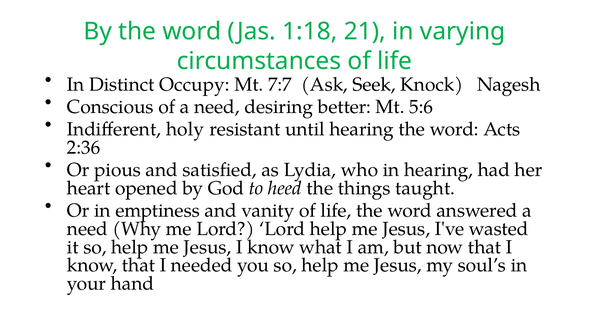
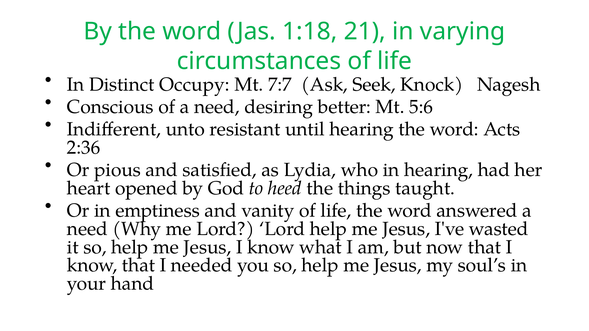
holy: holy -> unto (185, 129)
